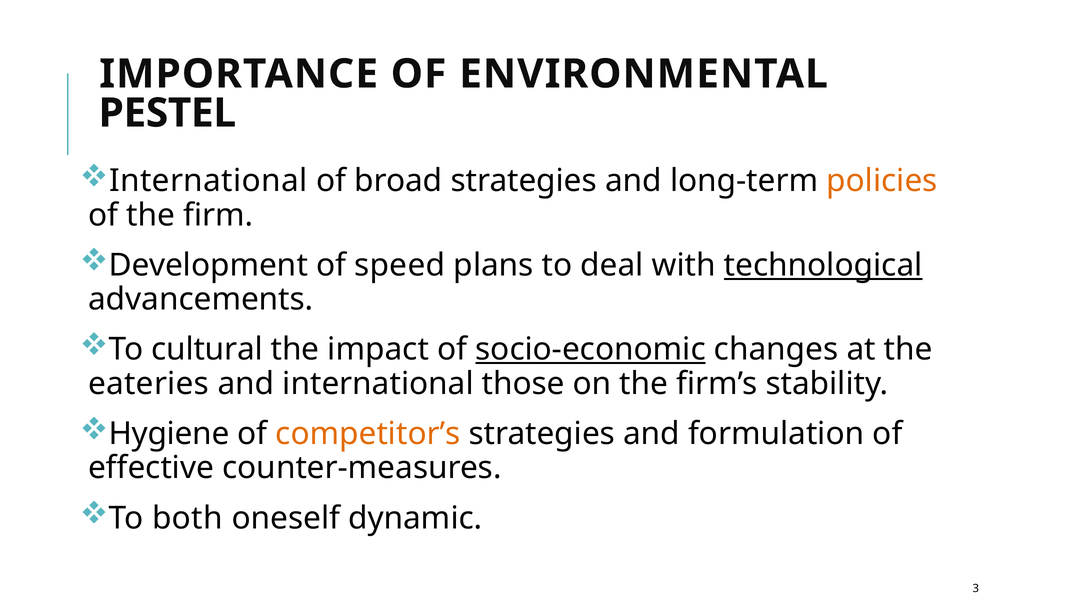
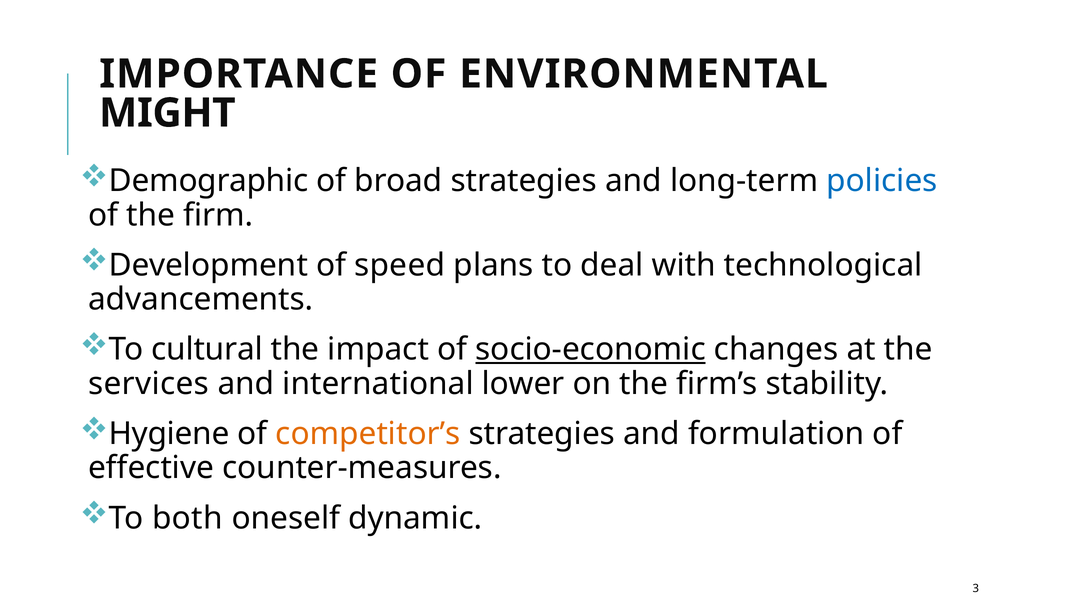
PESTEL: PESTEL -> MIGHT (167, 113)
International: International -> Demographic (209, 181)
policies colour: orange -> blue (882, 181)
technological underline: present -> none (823, 265)
eateries: eateries -> services (149, 383)
those: those -> lower (523, 383)
